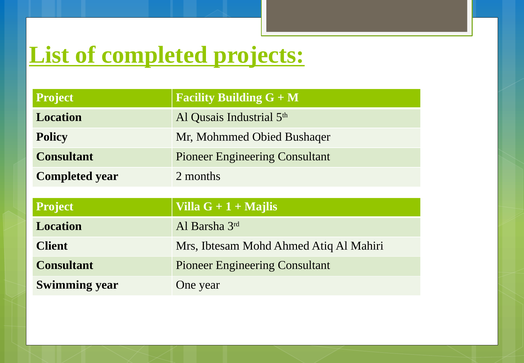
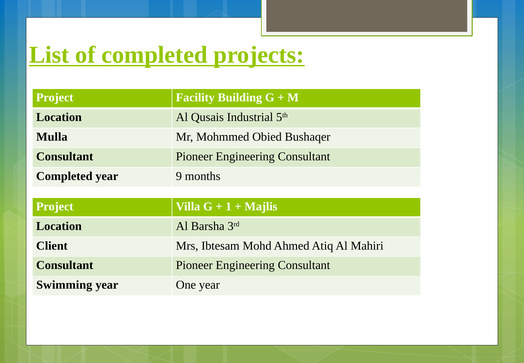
Policy: Policy -> Mulla (52, 137)
2: 2 -> 9 (179, 176)
